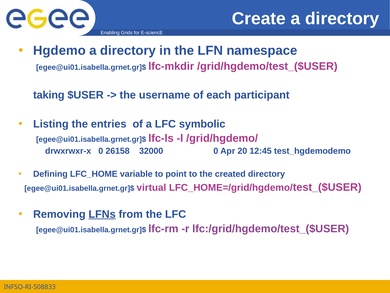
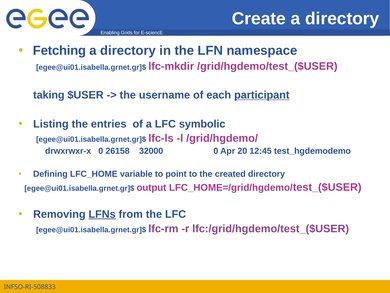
Hgdemo: Hgdemo -> Fetching (60, 51)
participant underline: none -> present (262, 95)
virtual: virtual -> output (151, 187)
